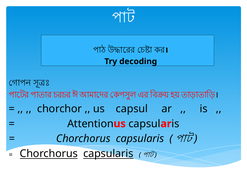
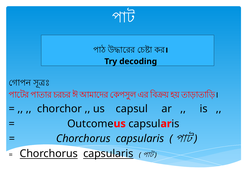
Attention: Attention -> Outcome (90, 124)
